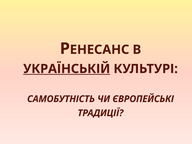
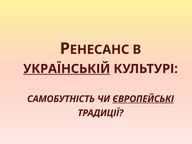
ЄВРОПЕЙСЬКІ underline: none -> present (143, 99)
